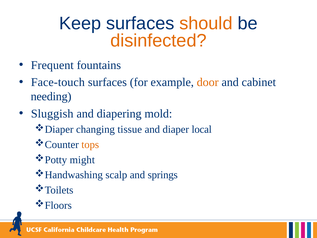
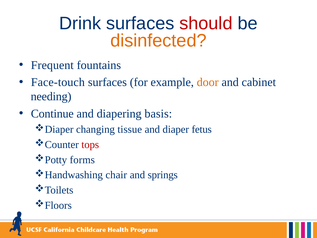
Keep: Keep -> Drink (80, 23)
should colour: orange -> red (206, 23)
Sluggish: Sluggish -> Continue (52, 114)
mold: mold -> basis (158, 114)
local: local -> fetus (202, 129)
tops colour: orange -> red (90, 145)
might: might -> forms (82, 160)
scalp: scalp -> chair (116, 175)
